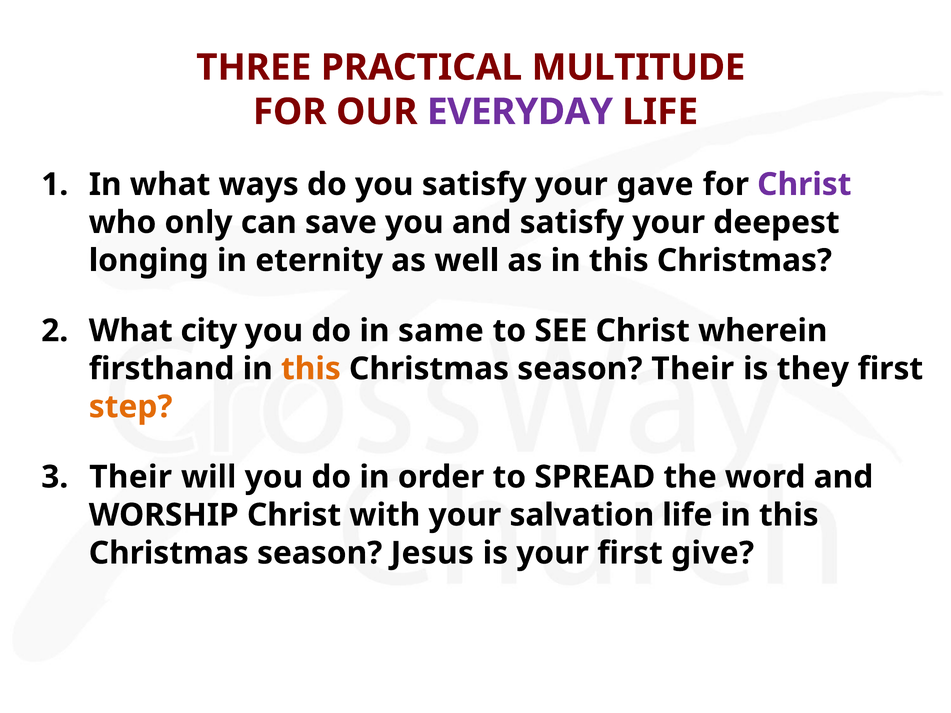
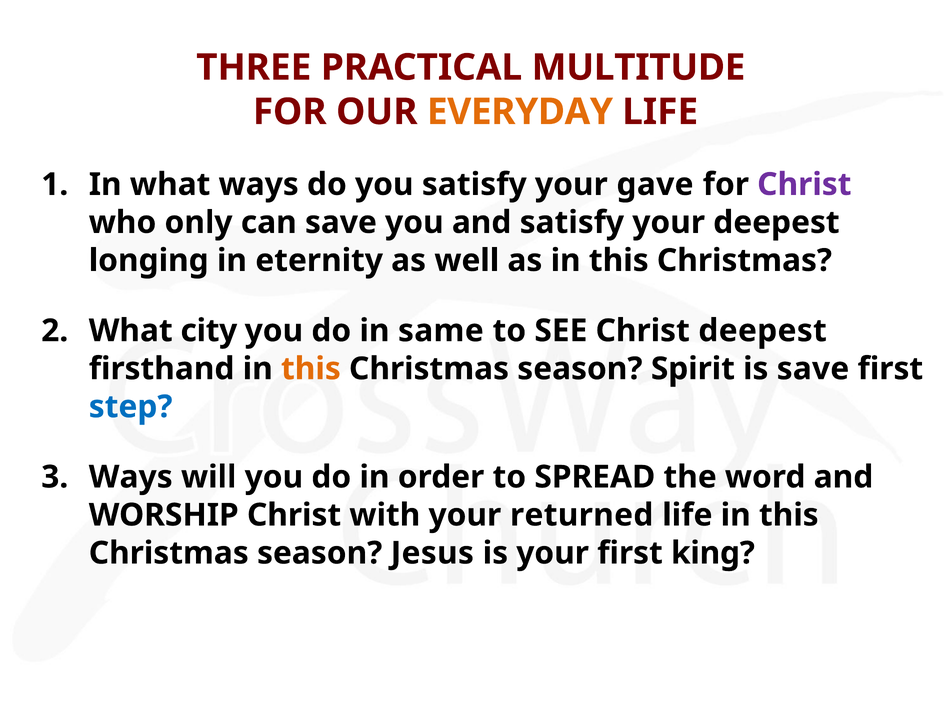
EVERYDAY colour: purple -> orange (520, 112)
Christ wherein: wherein -> deepest (763, 331)
season Their: Their -> Spirit (693, 369)
is they: they -> save (813, 369)
step colour: orange -> blue (131, 407)
Their: Their -> Ways (131, 477)
salvation: salvation -> returned (582, 515)
give: give -> king (713, 553)
